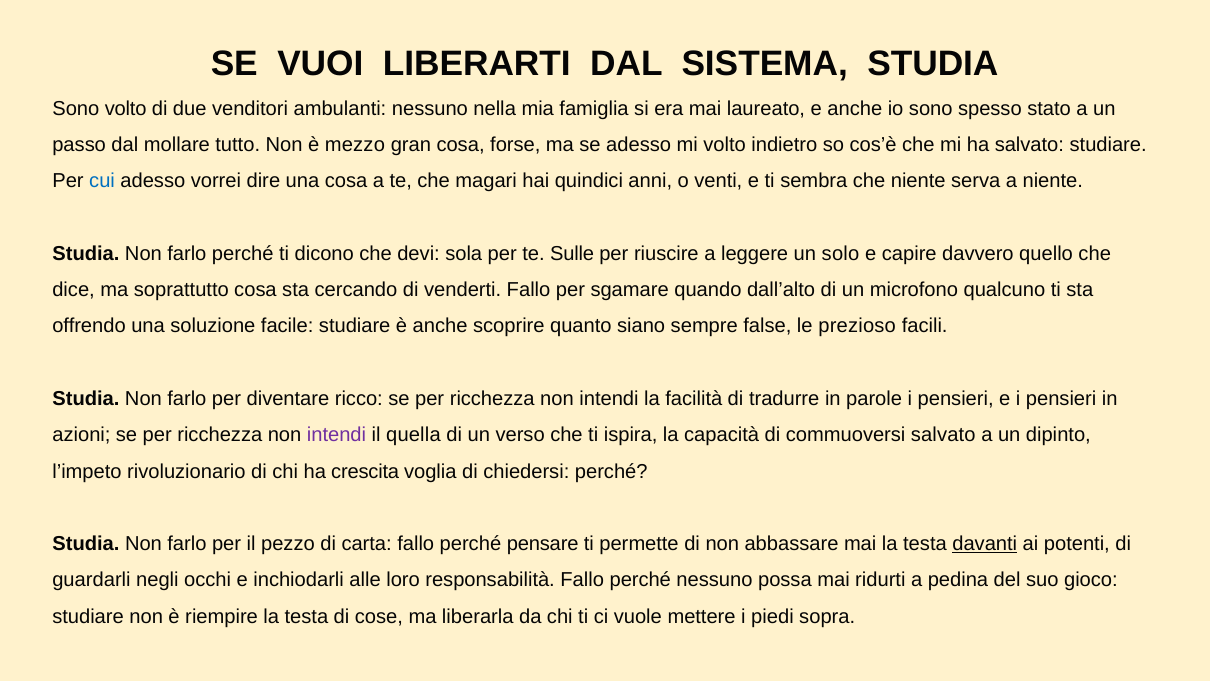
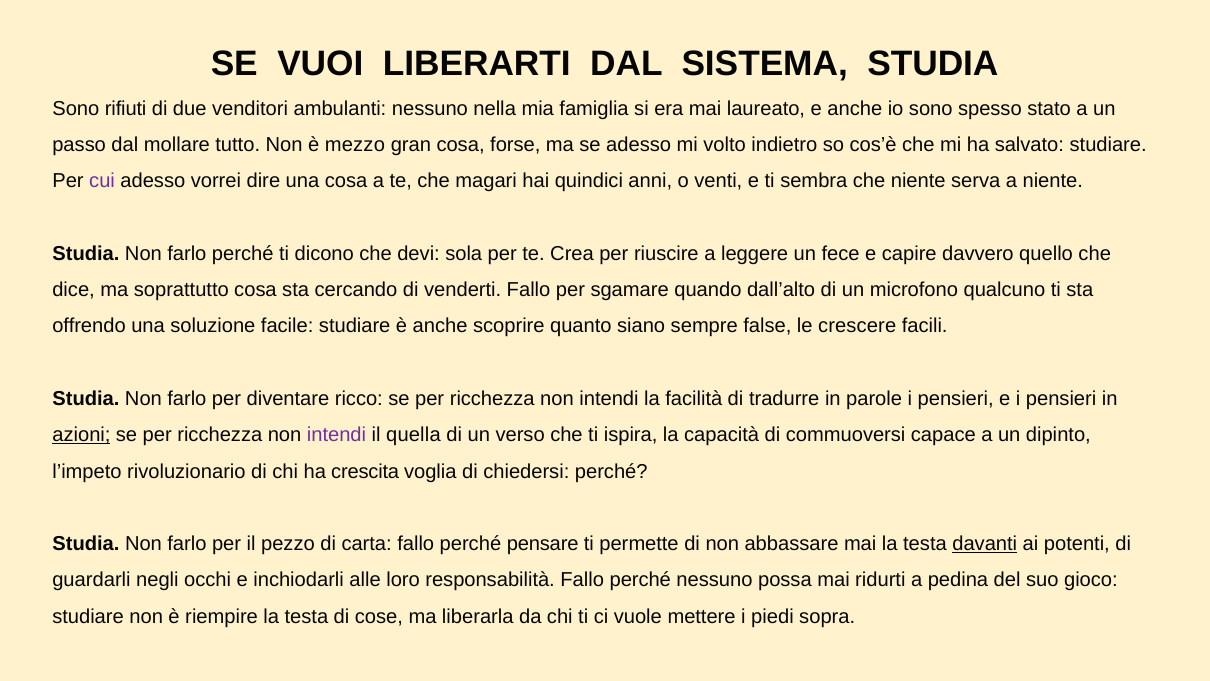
Sono volto: volto -> rifiuti (126, 109)
cui colour: blue -> purple (102, 181)
Sulle: Sulle -> Crea (572, 254)
solo: solo -> fece (841, 254)
prezioso: prezioso -> crescere (857, 326)
azioni underline: none -> present (81, 435)
commuoversi salvato: salvato -> capace (943, 435)
